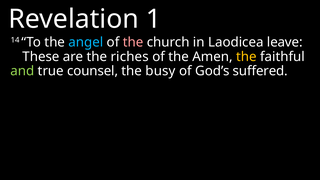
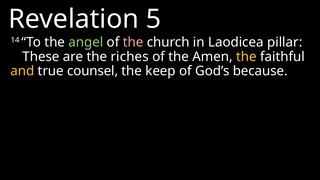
1: 1 -> 5 (154, 19)
angel colour: light blue -> light green (86, 42)
leave: leave -> pillar (285, 42)
and colour: light green -> yellow (22, 71)
busy: busy -> keep (161, 71)
suffered: suffered -> because (260, 71)
